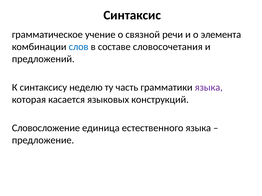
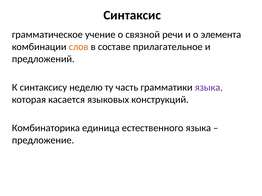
слов colour: blue -> orange (79, 47)
словосочетания: словосочетания -> прилагательное (168, 47)
Словосложение: Словосложение -> Комбинаторика (46, 128)
